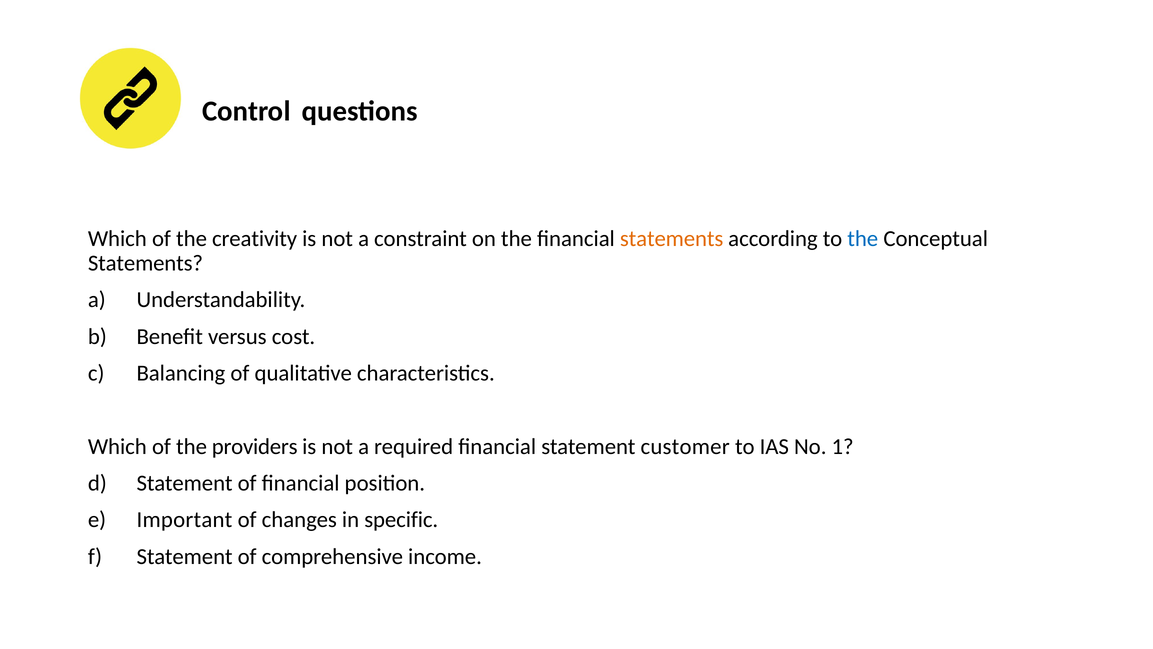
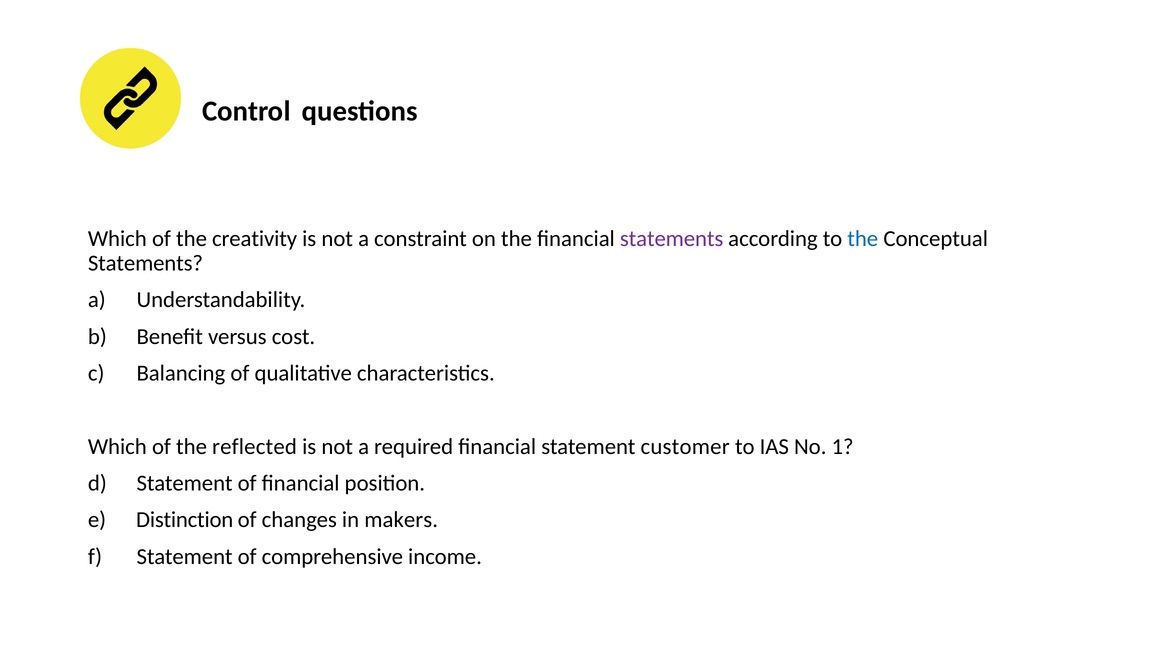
statements colour: orange -> purple (672, 238)
providers: providers -> reflected (254, 446)
Important: Important -> Distinction (185, 519)
specific: specific -> makers (401, 519)
